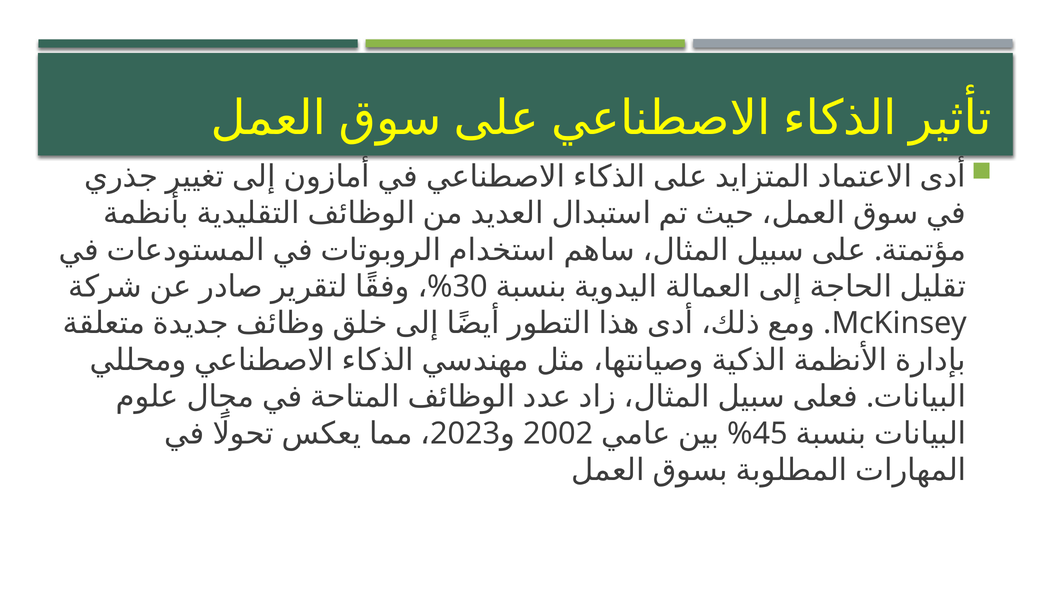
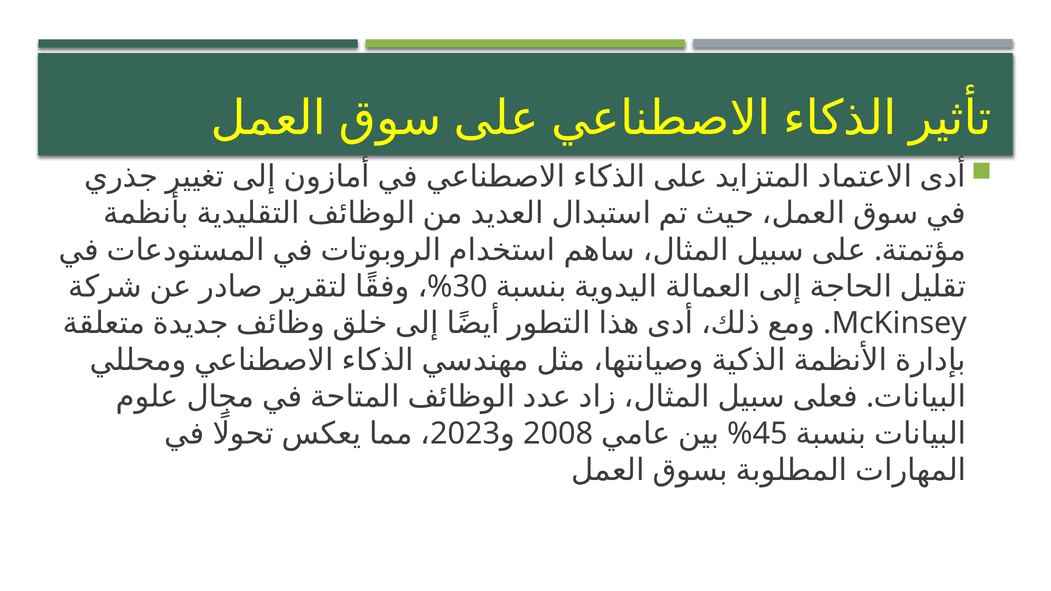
2002: 2002 -> 2008 (558, 434)
